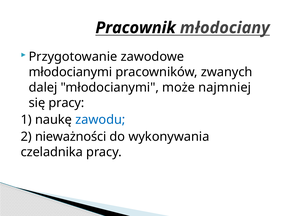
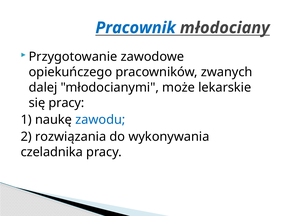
Pracownik colour: black -> blue (136, 28)
młodocianymi: młodocianymi -> opiekuńczego (70, 72)
najmniej: najmniej -> lekarskie (225, 87)
nieważności: nieważności -> rozwiązania (71, 136)
